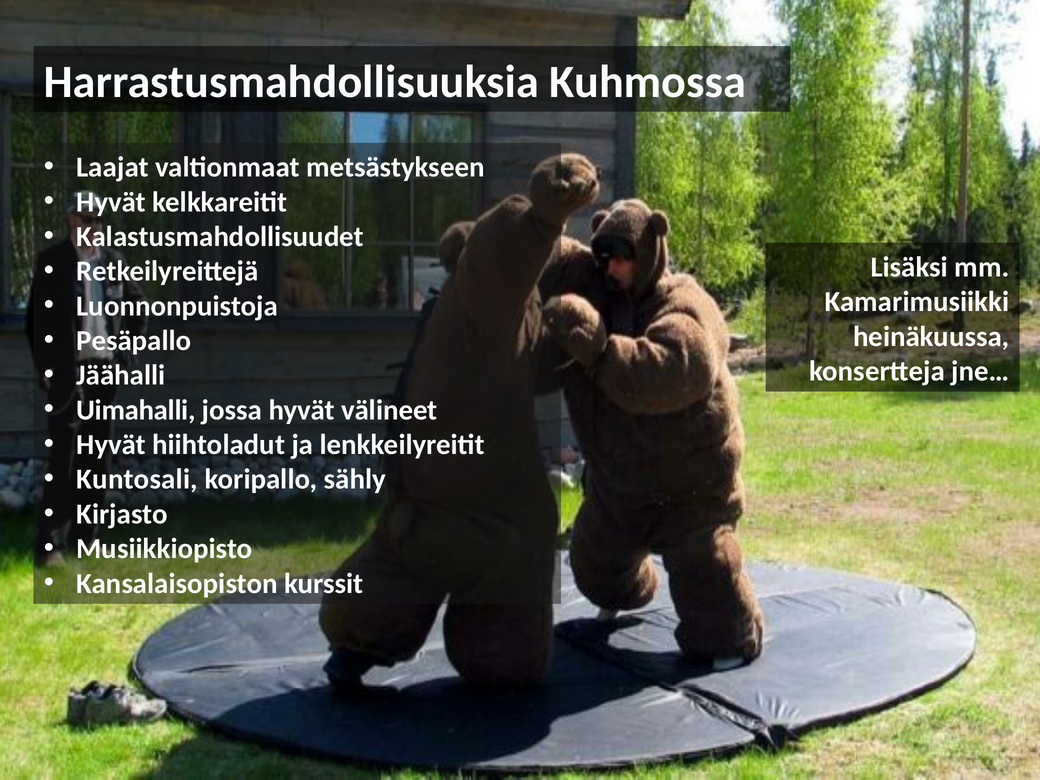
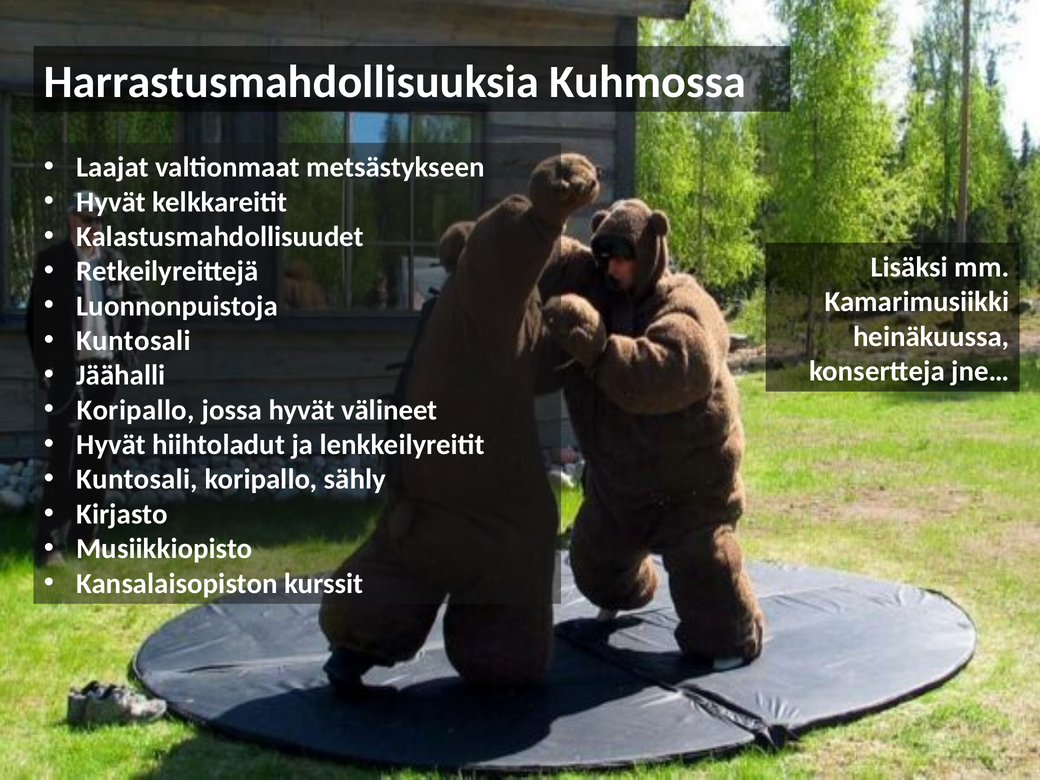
Pesäpallo: Pesäpallo -> Kuntosali (134, 341)
Uimahalli: Uimahalli -> Koripallo (136, 410)
